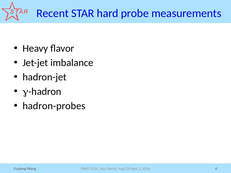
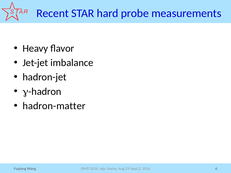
hadron-probes: hadron-probes -> hadron-matter (54, 106)
